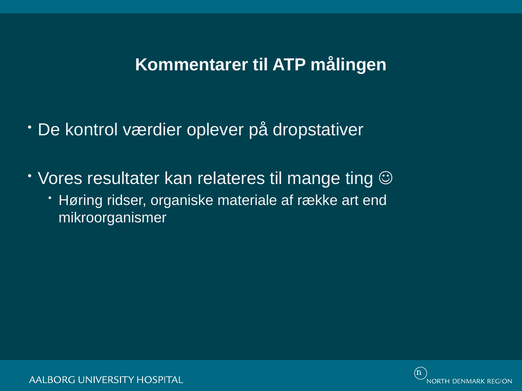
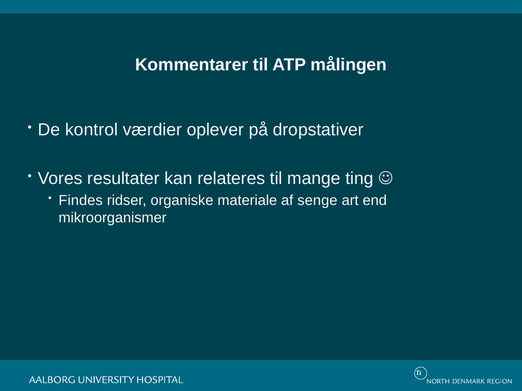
Høring: Høring -> Findes (81, 201)
række: række -> senge (317, 201)
